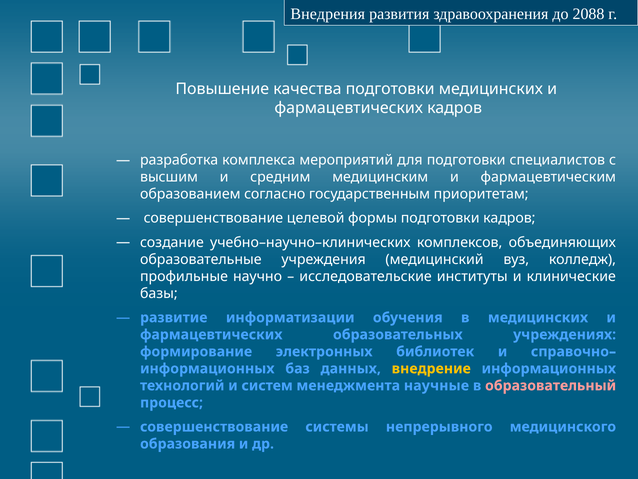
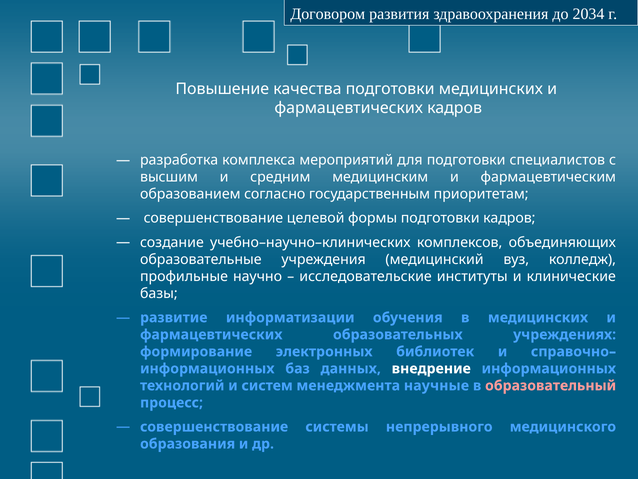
Внедрения: Внедрения -> Договором (328, 14)
2088: 2088 -> 2034 (588, 14)
внедрение colour: yellow -> white (431, 368)
